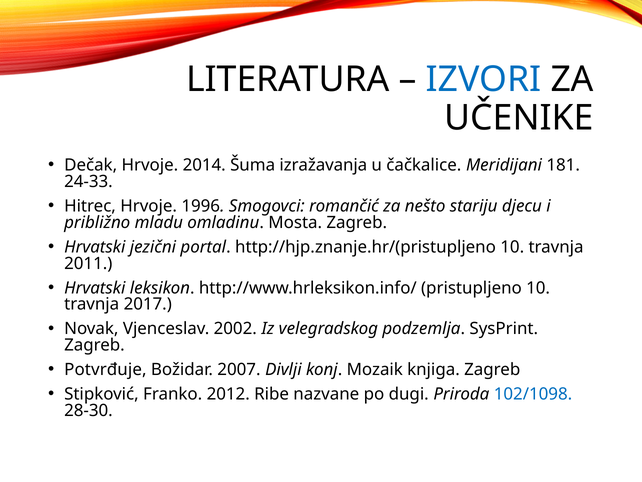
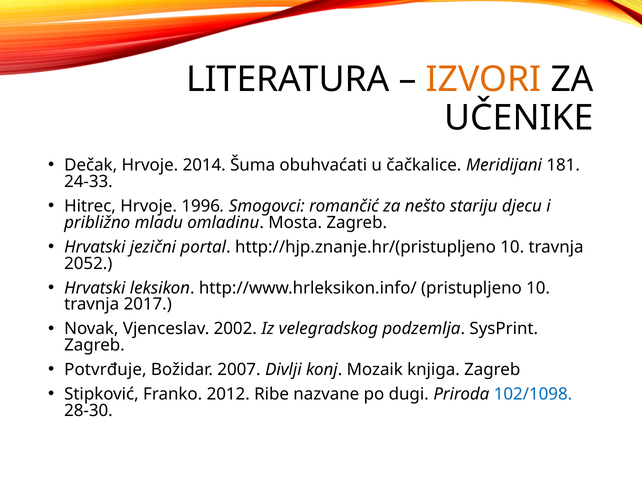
IZVORI colour: blue -> orange (484, 80)
izražavanja: izražavanja -> obuhvaćati (323, 165)
2011: 2011 -> 2052 (88, 263)
